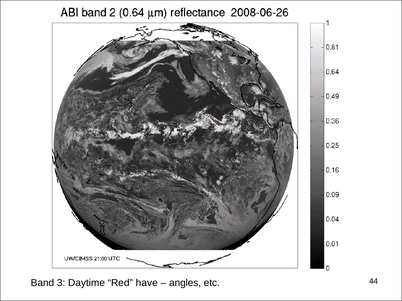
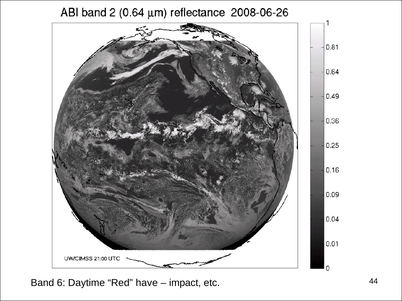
3: 3 -> 6 (61, 283)
angles: angles -> impact (185, 283)
